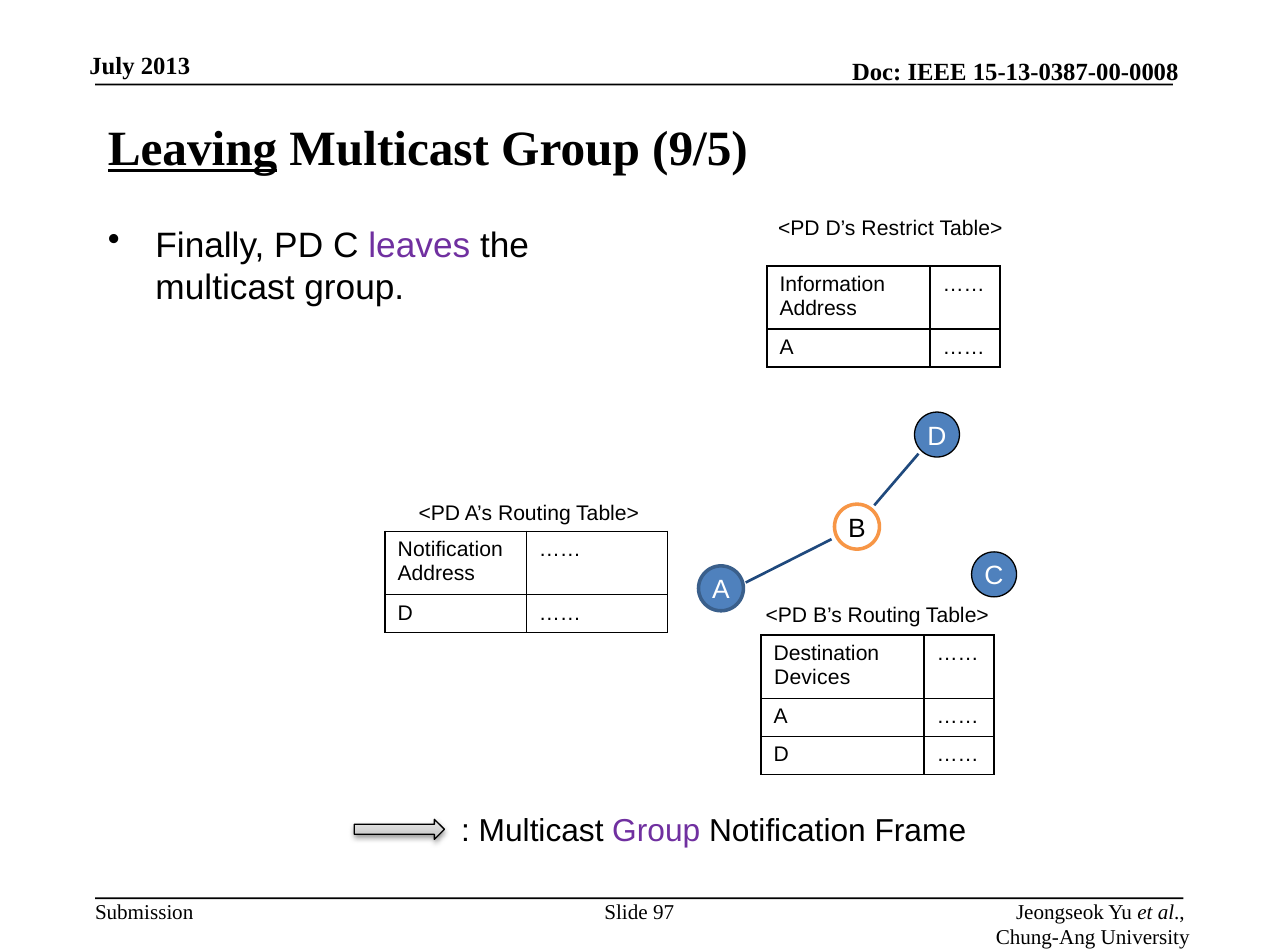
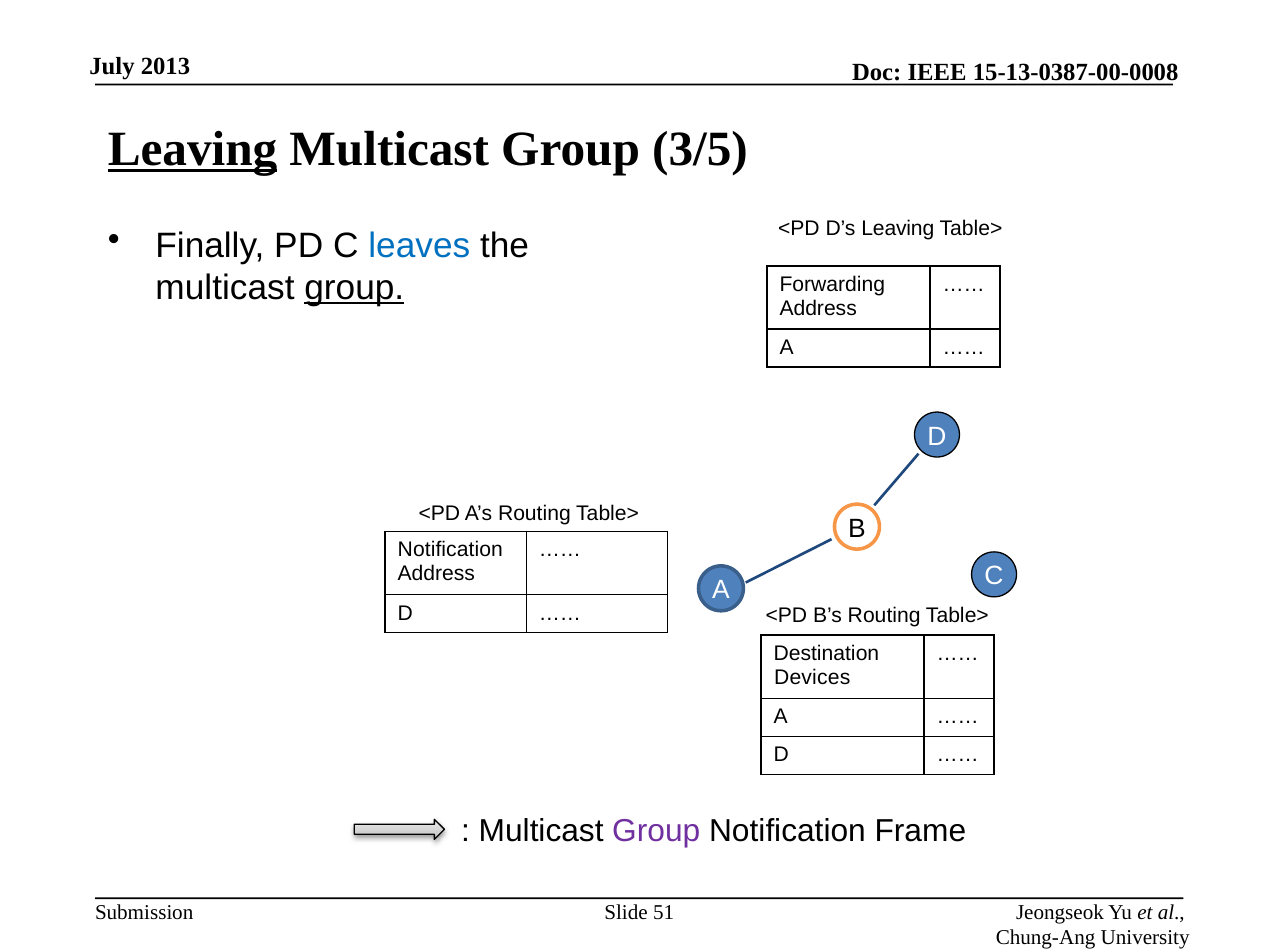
9/5: 9/5 -> 3/5 (700, 149)
D’s Restrict: Restrict -> Leaving (898, 229)
leaves colour: purple -> blue (419, 246)
group underline: none -> present (354, 288)
Information: Information -> Forwarding (832, 284)
97: 97 -> 51 (664, 912)
